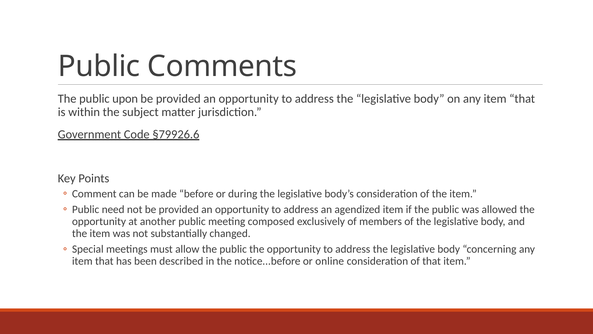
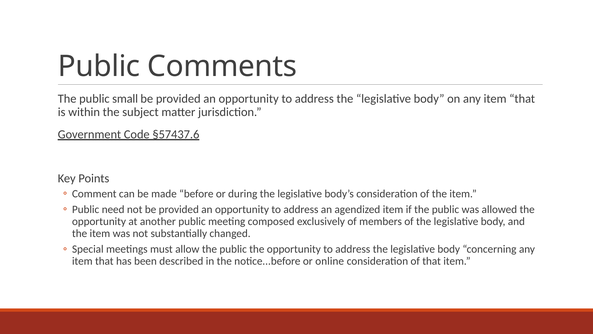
upon: upon -> small (125, 99)
§79926.6: §79926.6 -> §57437.6 (176, 134)
